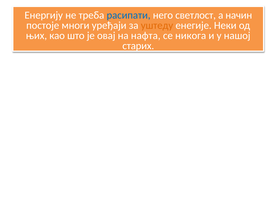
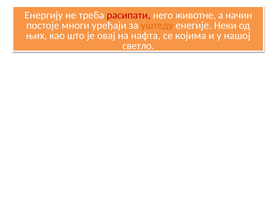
расипати colour: blue -> red (129, 15)
светлост: светлост -> животне (196, 15)
никога: никога -> којима (191, 35)
старих: старих -> светло (138, 46)
